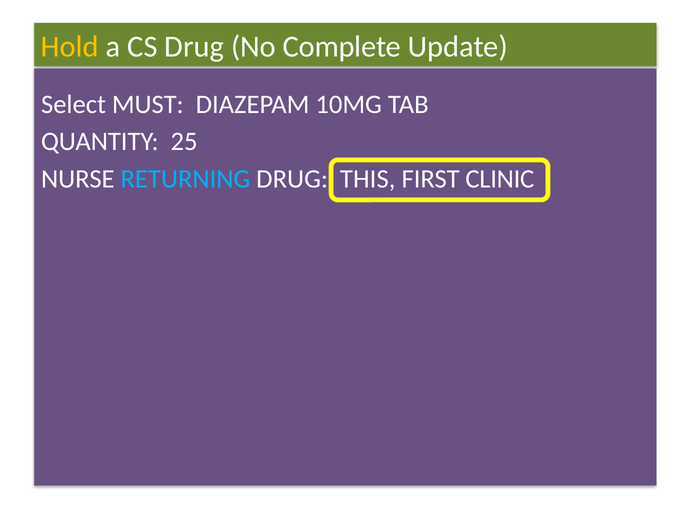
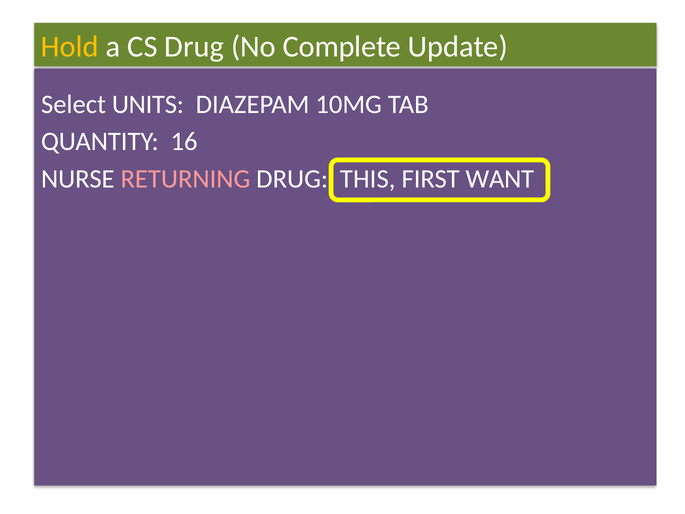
MUST: MUST -> UNITS (148, 104)
25: 25 -> 16 (184, 142)
RETURNING colour: light blue -> pink (185, 179)
CLINIC: CLINIC -> WANT (500, 179)
